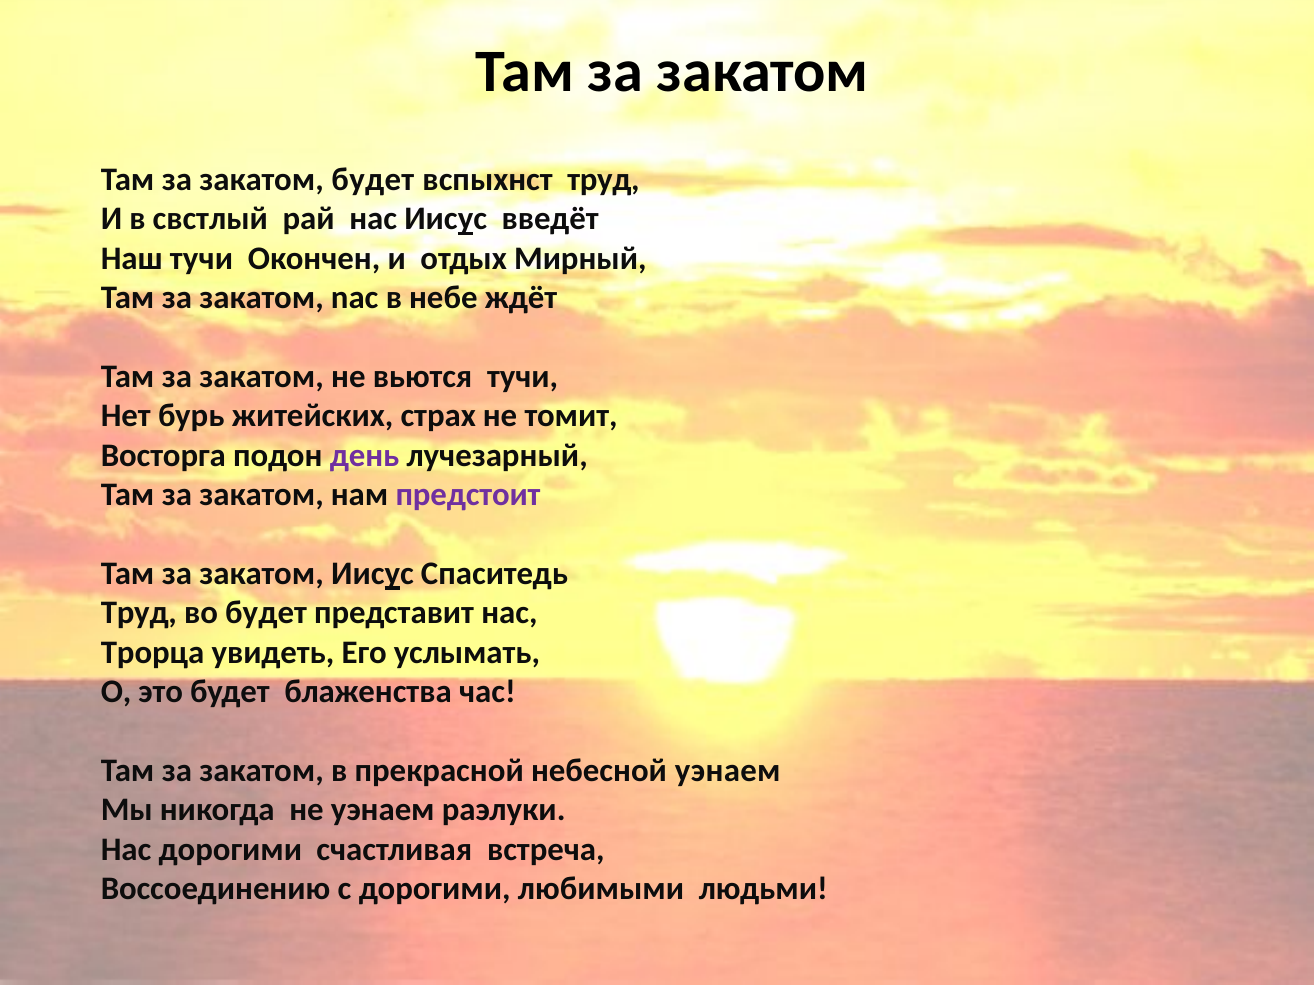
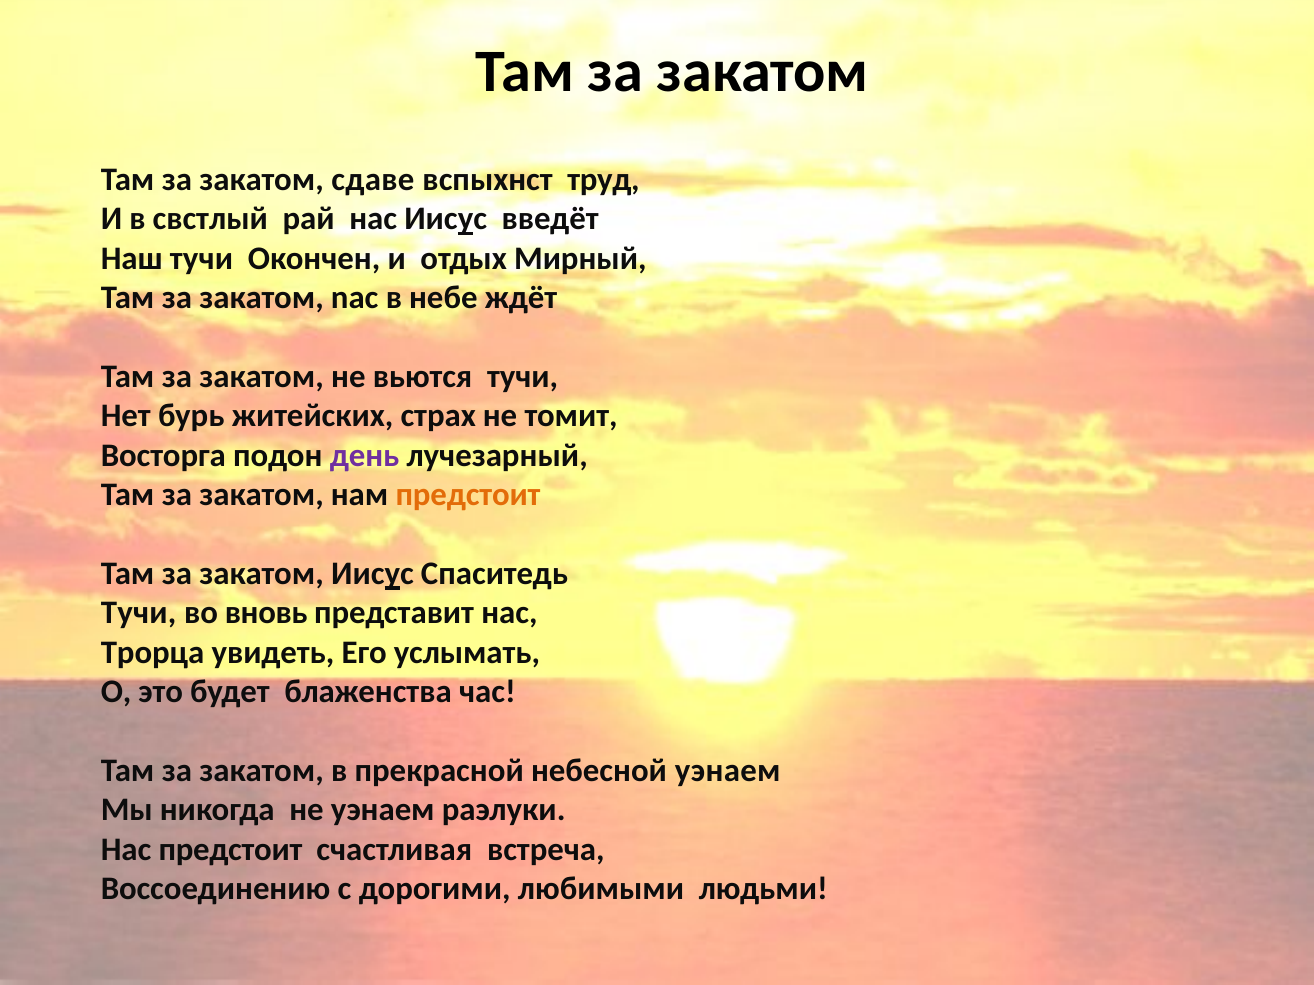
закатом будет: будет -> сдаве (373, 180)
предстоит colour: purple -> orange (468, 495)
Труд: Труд -> Тучи (139, 613)
во будет: будет -> вновь (266, 613)
Наc дорогими: дорогими -> предстоит (230, 850)
